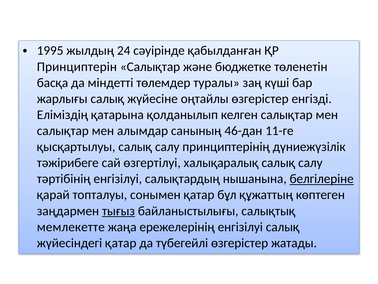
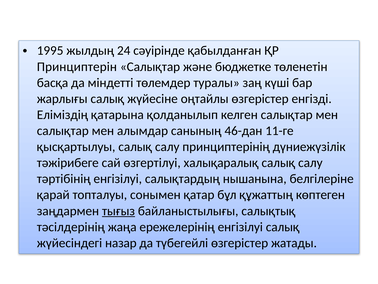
белгілеріне underline: present -> none (322, 179)
мемлекетте: мемлекетте -> тәсілдерінің (71, 227)
жүйесіндегі қатар: қатар -> назар (121, 243)
